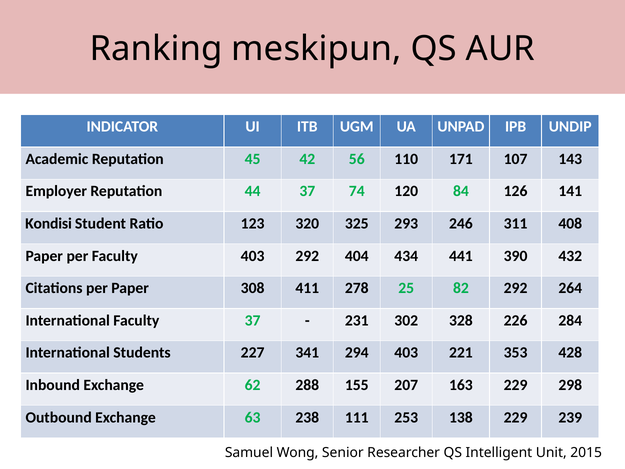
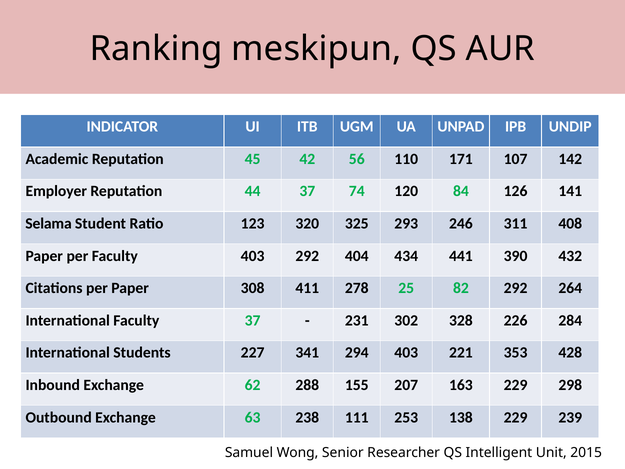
143: 143 -> 142 (570, 159)
Kondisi: Kondisi -> Selama (49, 224)
